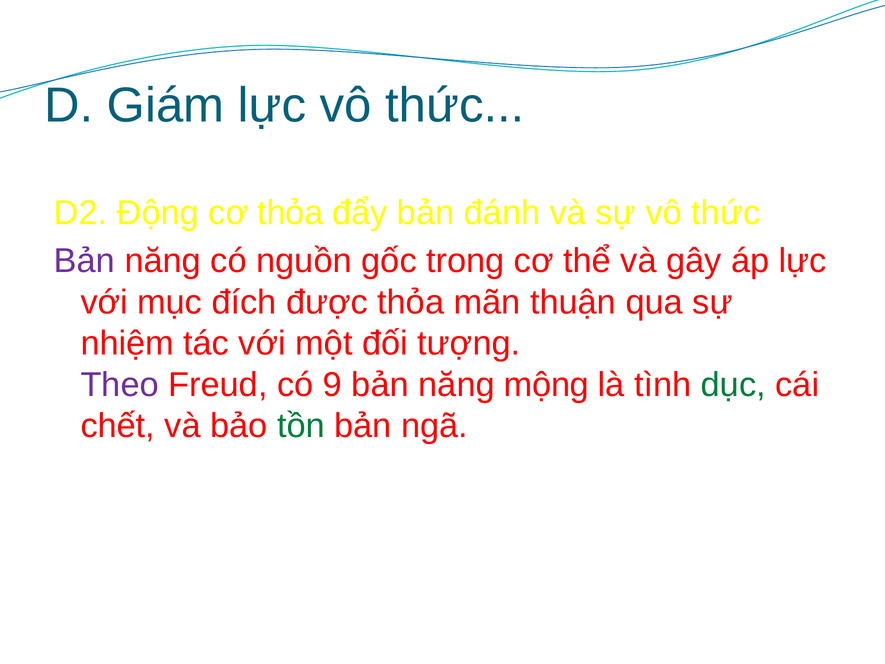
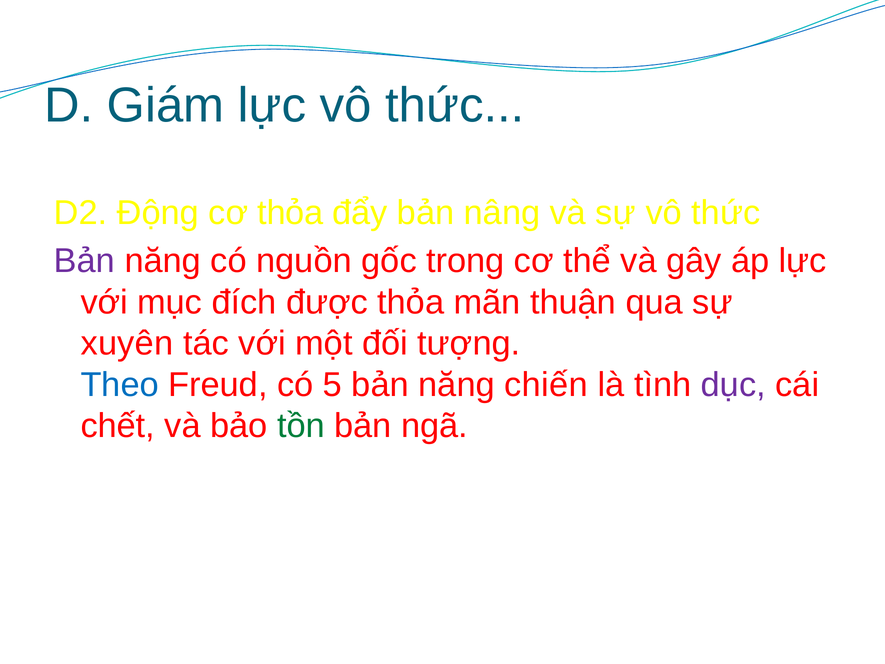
đánh: đánh -> nâng (502, 213)
nhiệm: nhiệm -> xuyên (127, 343)
Theo colour: purple -> blue (120, 385)
9: 9 -> 5 (332, 385)
mộng: mộng -> chiến (546, 385)
dục colour: green -> purple (733, 385)
